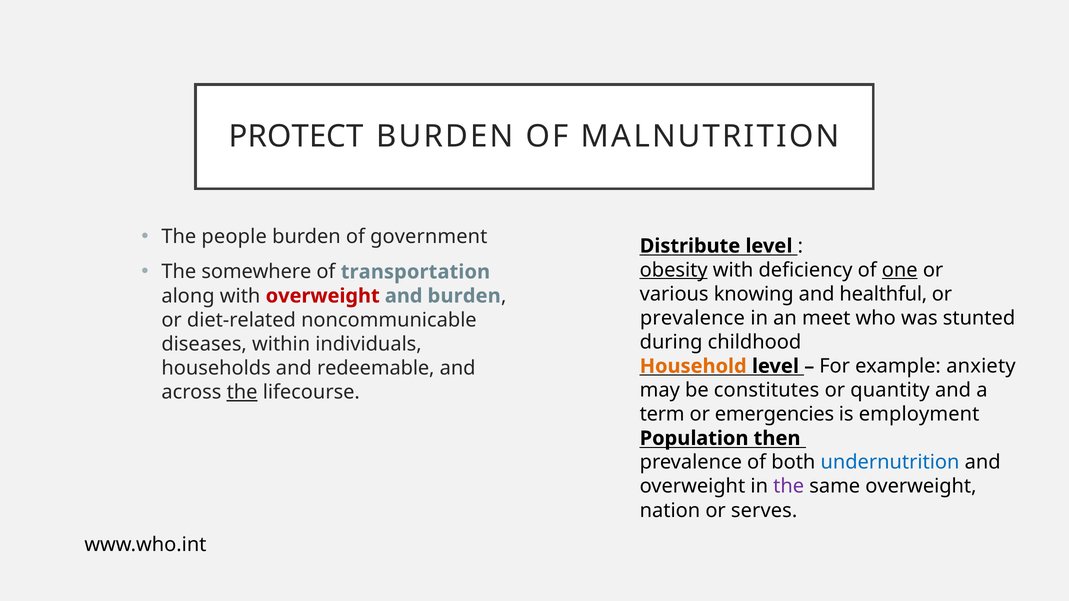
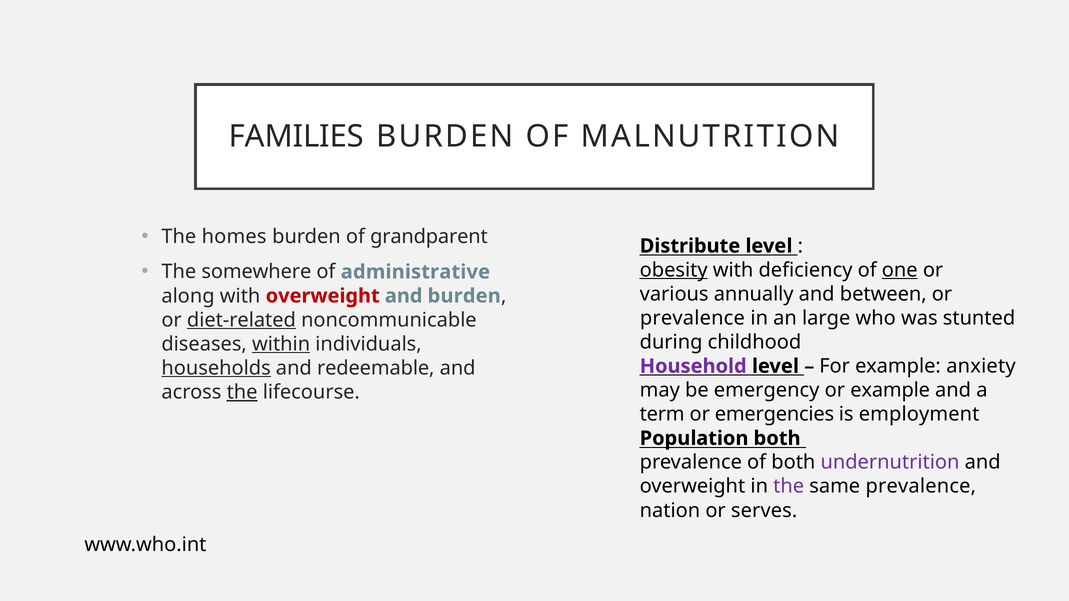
PROTECT: PROTECT -> FAMILIES (296, 137)
people: people -> homes (234, 237)
government: government -> grandparent (429, 237)
transportation: transportation -> administrative (415, 272)
knowing: knowing -> annually (754, 294)
healthful: healthful -> between (883, 294)
meet: meet -> large (826, 318)
diet-related underline: none -> present (241, 320)
within underline: none -> present (281, 344)
households underline: none -> present (216, 368)
Household colour: orange -> purple (693, 366)
constitutes: constitutes -> emergency (767, 390)
or quantity: quantity -> example (890, 390)
Population then: then -> both (777, 439)
undernutrition colour: blue -> purple (890, 463)
same overweight: overweight -> prevalence (921, 487)
